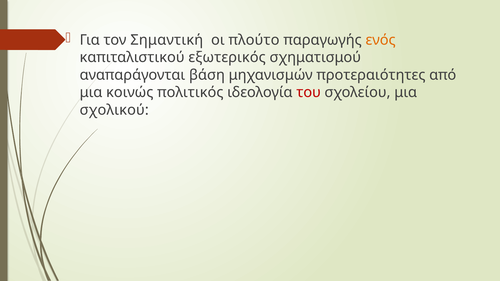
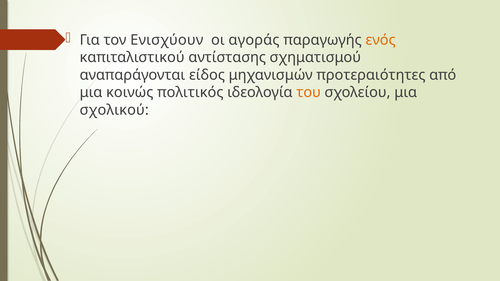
Σημαντική: Σημαντική -> Ενισχύουν (167, 40)
πλούτο: πλούτο -> αγοράς (254, 40)
εξωτερικός: εξωτερικός -> αντίστασης (227, 58)
βάση: βάση -> είδος (207, 75)
του colour: red -> orange (309, 93)
